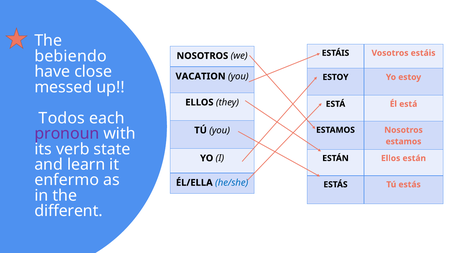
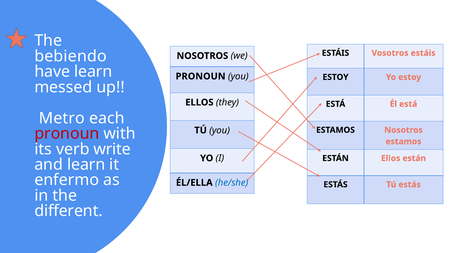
have close: close -> learn (93, 72)
VACATION: VACATION -> PRONOUN (201, 77)
Todos: Todos -> Metro (62, 118)
pronoun colour: purple -> red (67, 134)
state: state -> write (112, 149)
